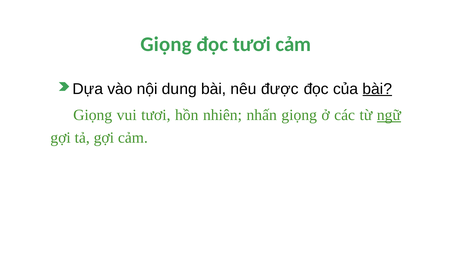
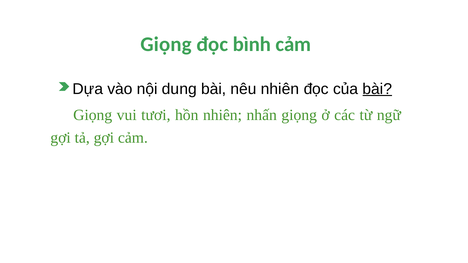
đọc tươi: tươi -> bình (252, 44)
nêu được: được -> nhiên (280, 89)
ngữ underline: present -> none (389, 115)
